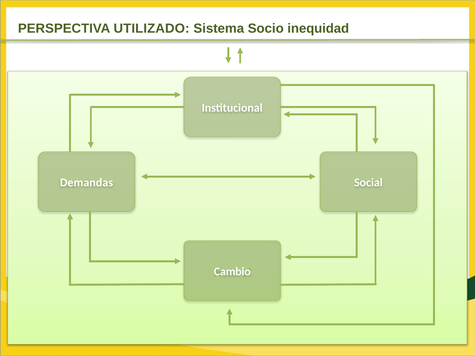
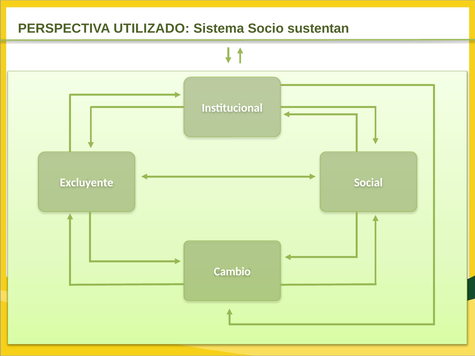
inequidad: inequidad -> sustentan (318, 28)
Demandas: Demandas -> Excluyente (87, 183)
